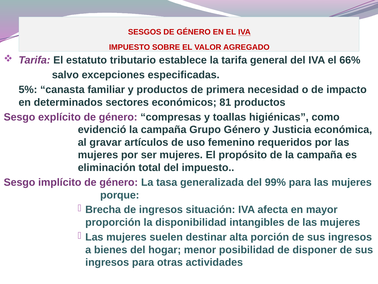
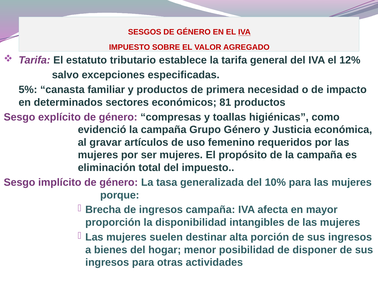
66%: 66% -> 12% (350, 60)
99%: 99% -> 10% (275, 182)
ingresos situación: situación -> campaña (210, 209)
